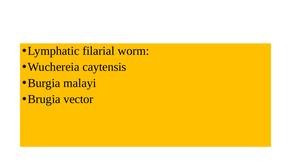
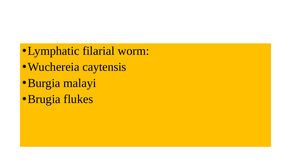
vector: vector -> flukes (78, 100)
